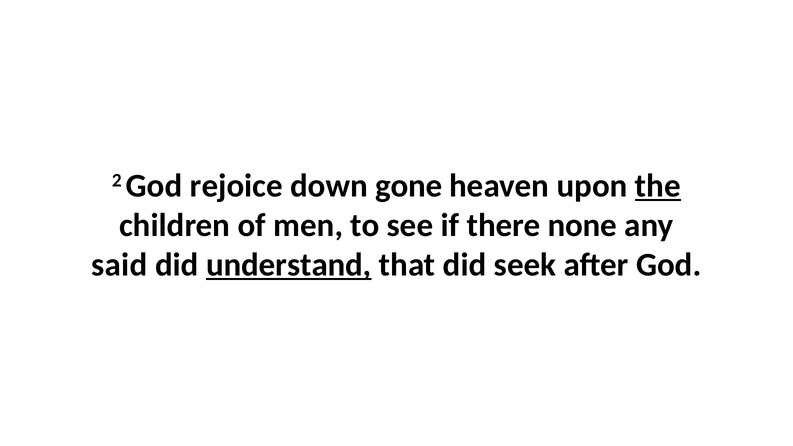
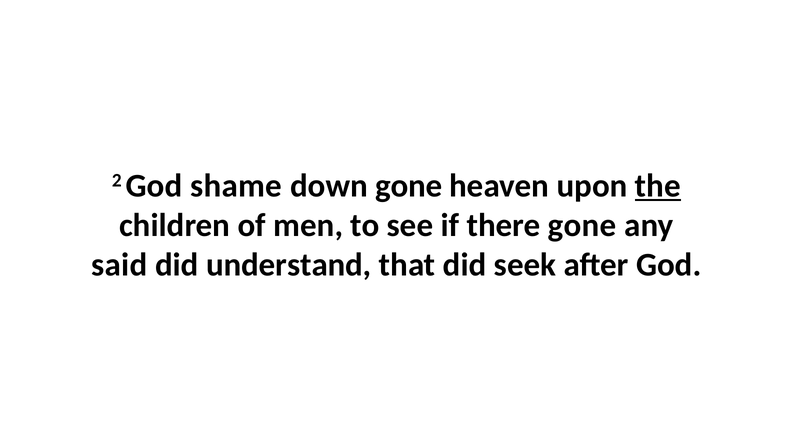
rejoice: rejoice -> shame (236, 186)
there none: none -> gone (582, 225)
understand underline: present -> none (289, 265)
